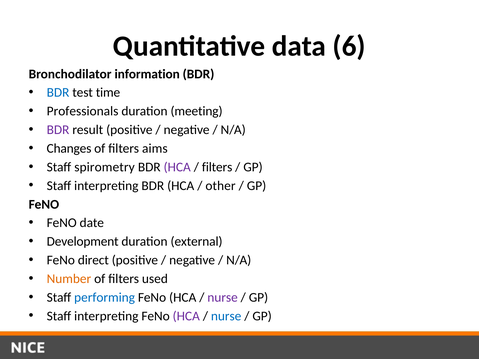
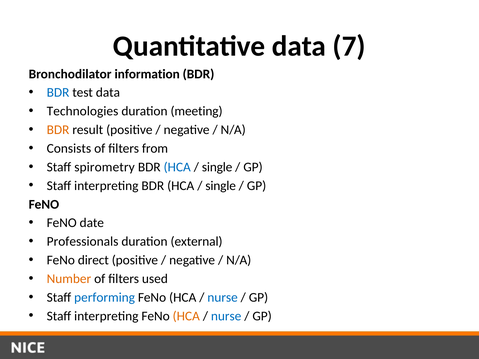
6: 6 -> 7 (349, 46)
test time: time -> data (108, 93)
Professionals: Professionals -> Technologies (83, 111)
BDR colour: purple -> orange (58, 130)
Changes: Changes -> Consists (69, 149)
aims: aims -> from (155, 149)
HCA colour: purple -> blue (177, 167)
filters: filters -> single (217, 167)
other: other -> single (221, 186)
Development: Development -> Professionals (83, 242)
nurse colour: purple -> blue (223, 298)
HCA colour: purple -> orange (186, 316)
